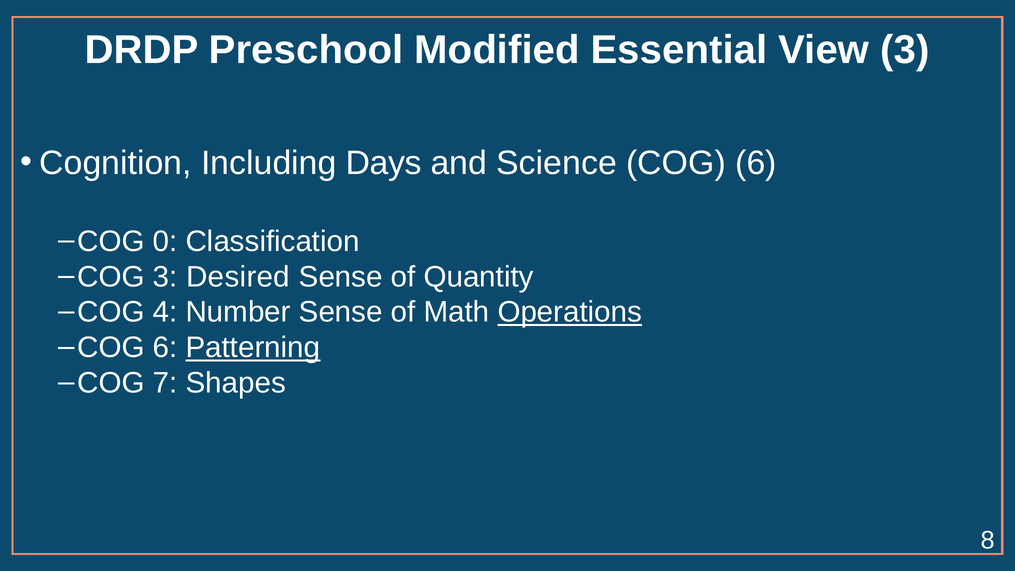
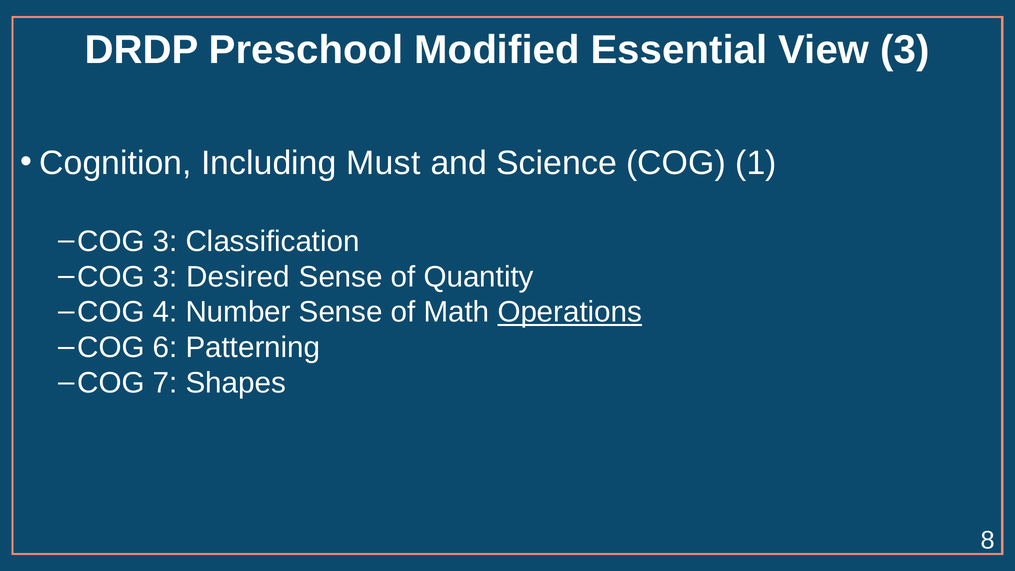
Days: Days -> Must (383, 163)
COG 6: 6 -> 1 (756, 163)
0: 0 -> 3 (165, 241)
Patterning underline: present -> none (253, 348)
